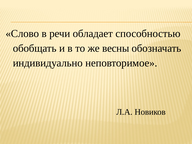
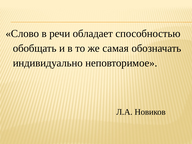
весны: весны -> самая (116, 48)
